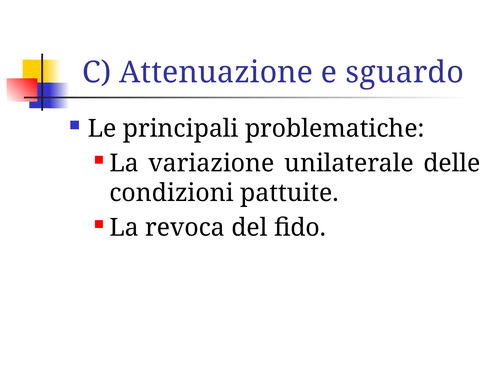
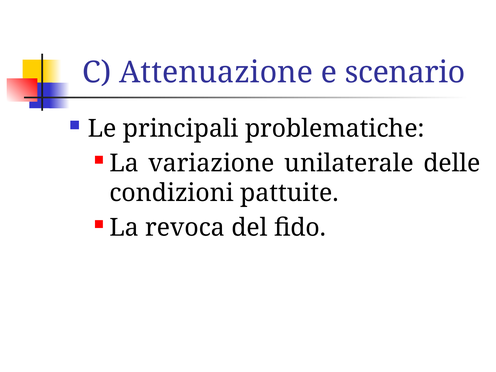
sguardo: sguardo -> scenario (405, 72)
